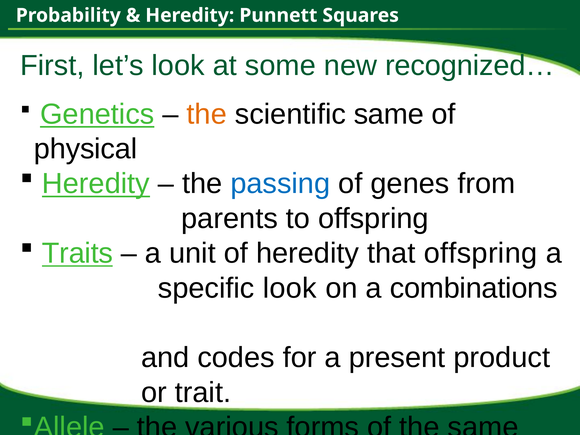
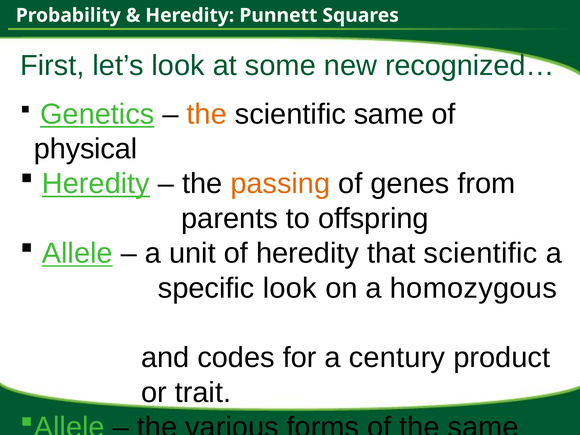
passing colour: blue -> orange (280, 184)
Traits: Traits -> Allele (77, 253)
that offspring: offspring -> scientific (481, 253)
combinations: combinations -> homozygous (473, 288)
present: present -> century (397, 358)
